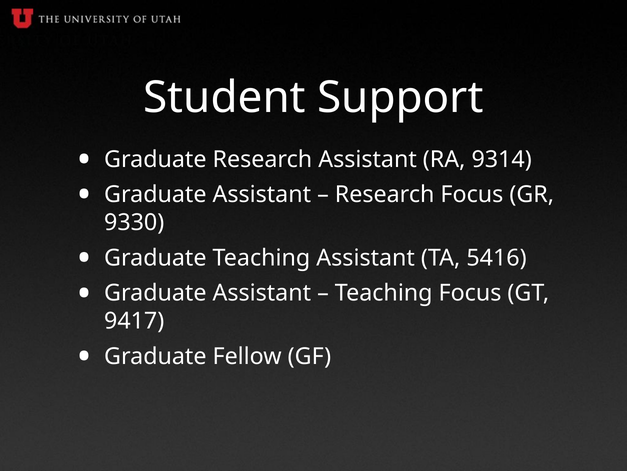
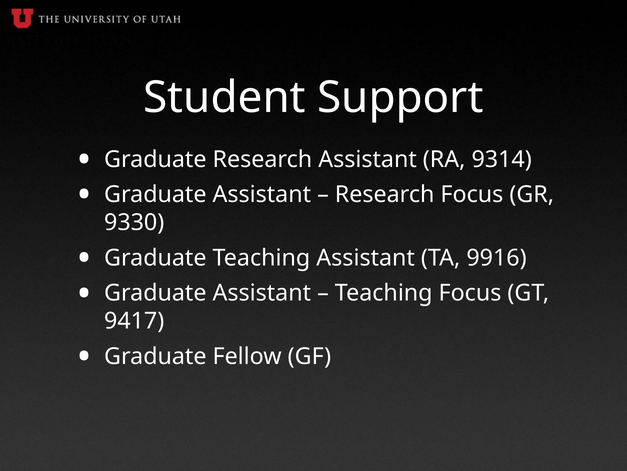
5416: 5416 -> 9916 (497, 258)
